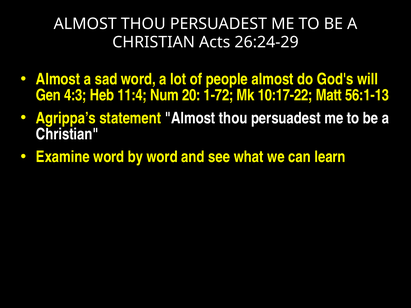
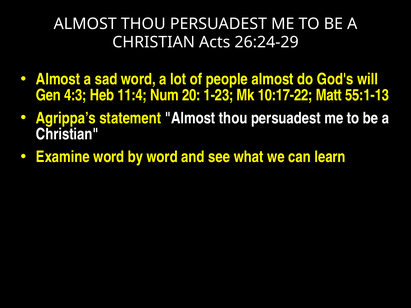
1-72: 1-72 -> 1-23 (219, 95)
56:1-13: 56:1-13 -> 55:1-13 (367, 95)
